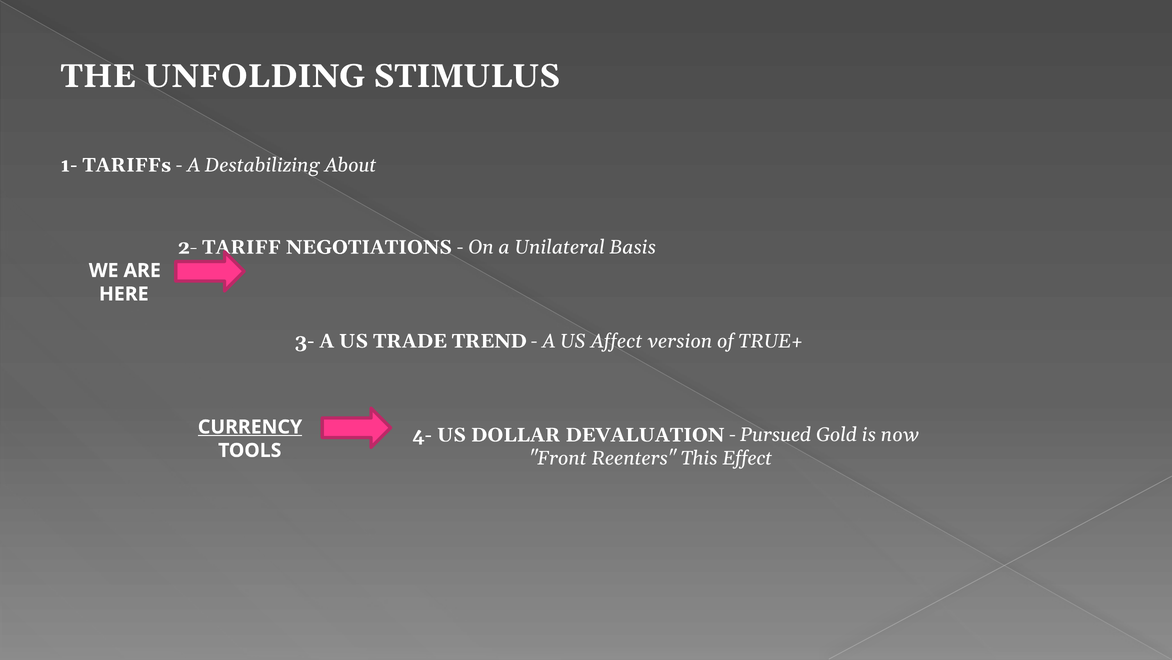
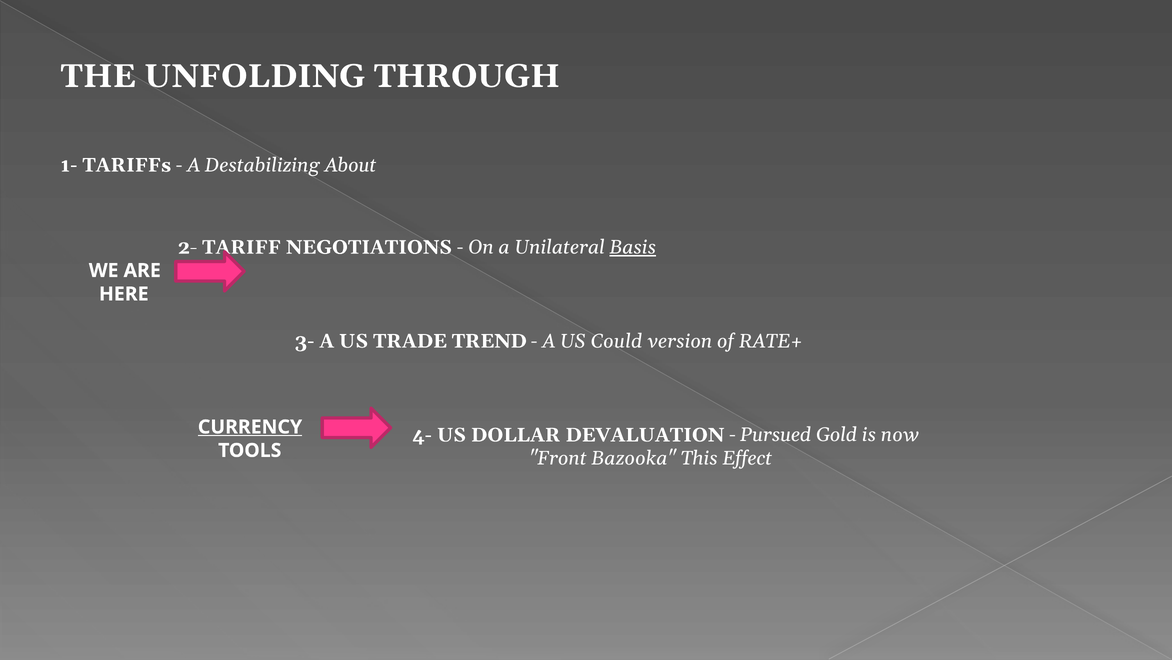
STIMULUS: STIMULUS -> THROUGH (467, 76)
Basis underline: none -> present (633, 247)
Affect: Affect -> Could (616, 341)
TRUE+: TRUE+ -> RATE+ (771, 341)
Reenters: Reenters -> Bazooka (634, 458)
